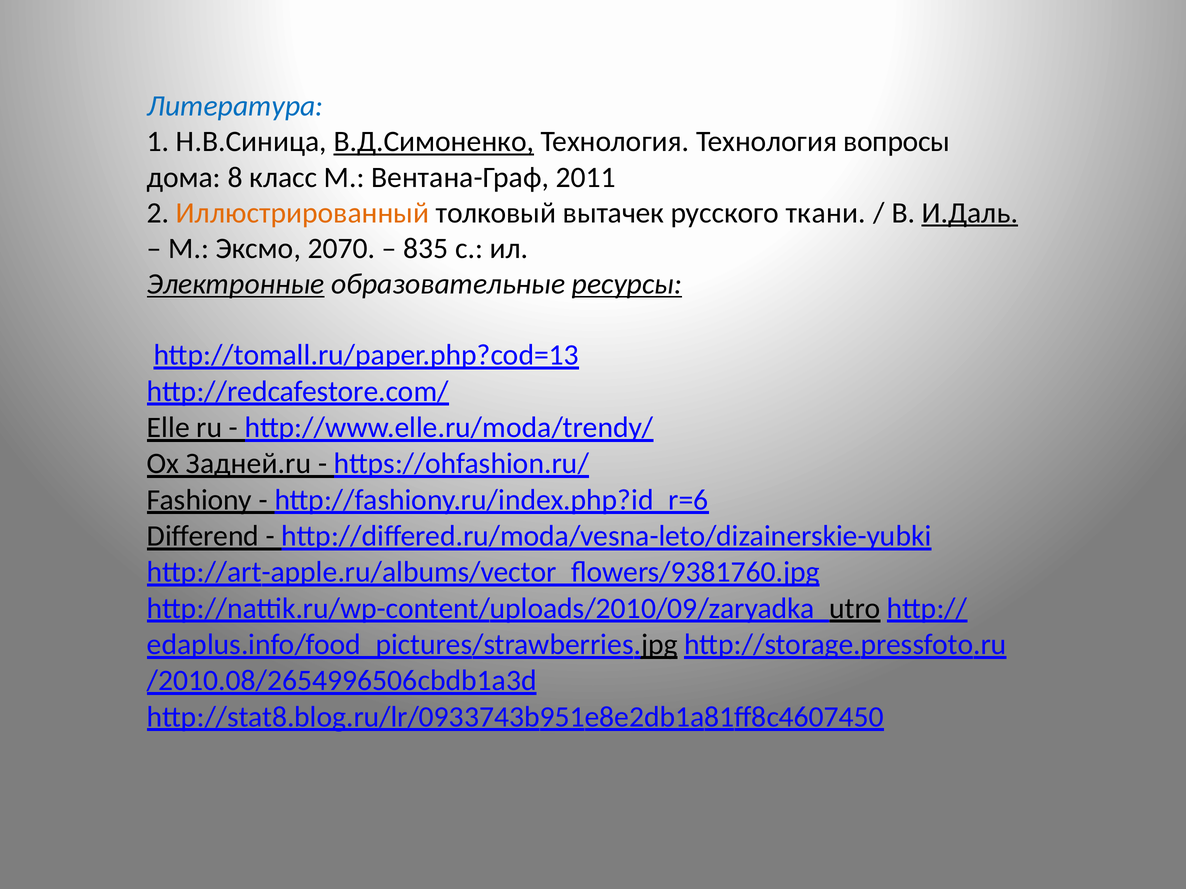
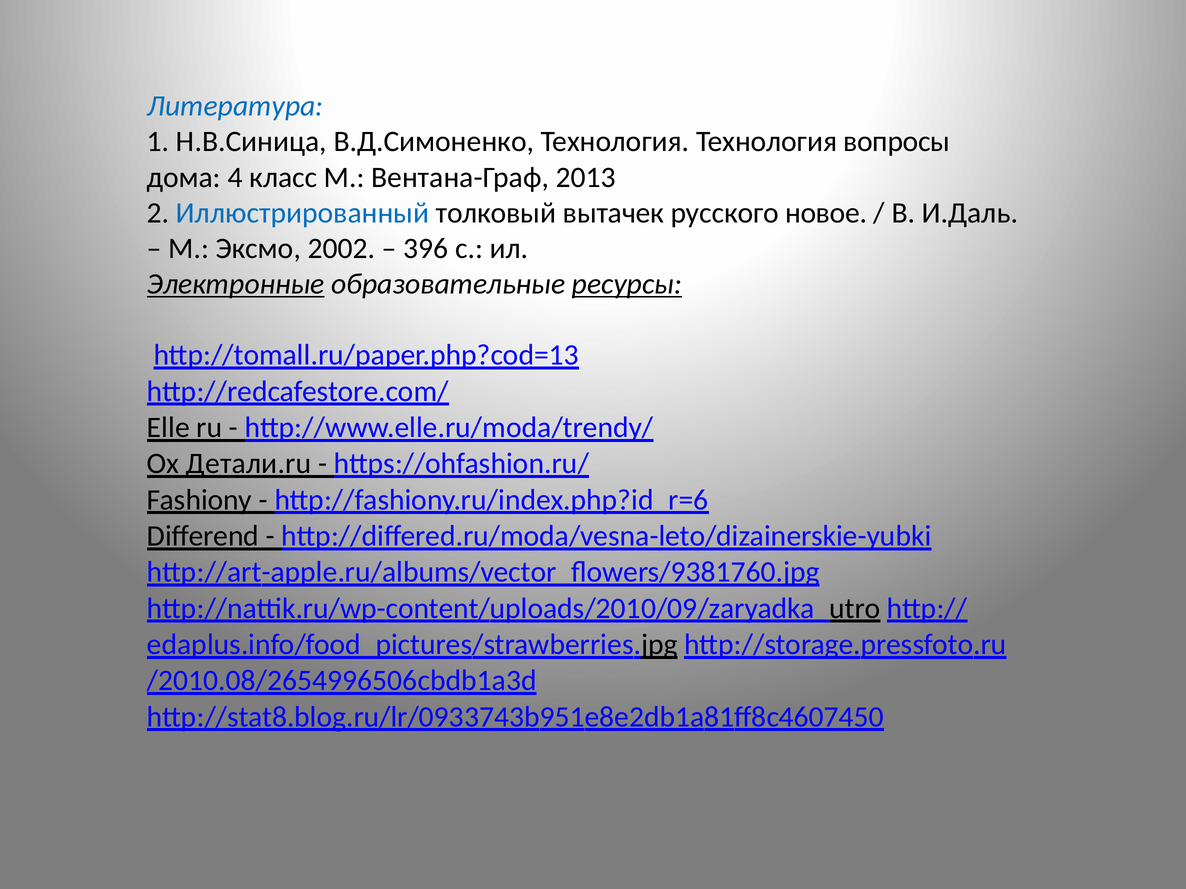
В.Д.Симоненко underline: present -> none (434, 142)
8: 8 -> 4 (235, 177)
2011: 2011 -> 2013 (586, 177)
Иллюстрированный colour: orange -> blue (303, 213)
ткани: ткани -> новое (826, 213)
И.Даль underline: present -> none (970, 213)
2070: 2070 -> 2002 (342, 249)
835: 835 -> 396 (426, 249)
Задней.ru: Задней.ru -> Детали.ru (249, 464)
